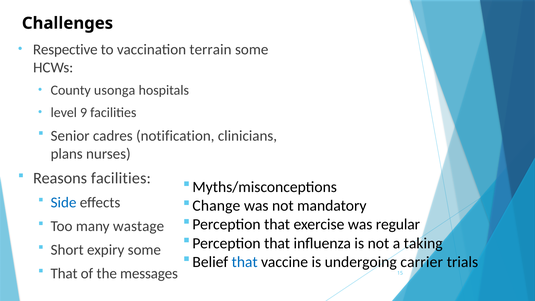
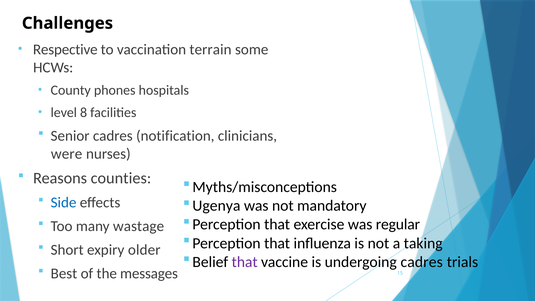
usonga: usonga -> phones (115, 90)
9: 9 -> 8 (84, 113)
plans: plans -> were (67, 154)
Reasons facilities: facilities -> counties (121, 178)
Change: Change -> Ugenya (216, 206)
expiry some: some -> older (144, 250)
that colour: blue -> purple (245, 262)
undergoing carrier: carrier -> cadres (422, 262)
That: That -> Best (64, 273)
